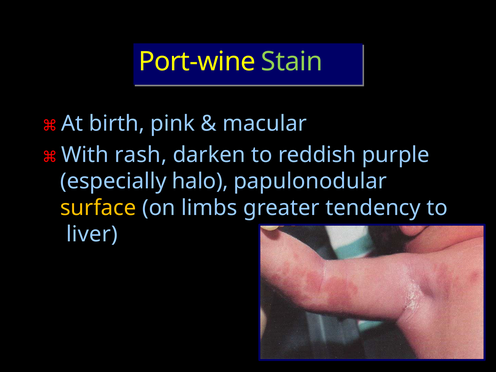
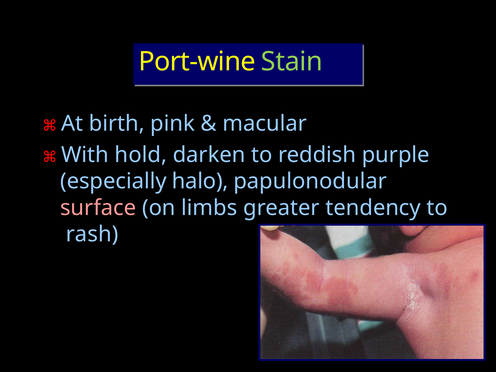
rash: rash -> hold (141, 155)
surface colour: yellow -> pink (98, 208)
liver: liver -> rash (92, 234)
